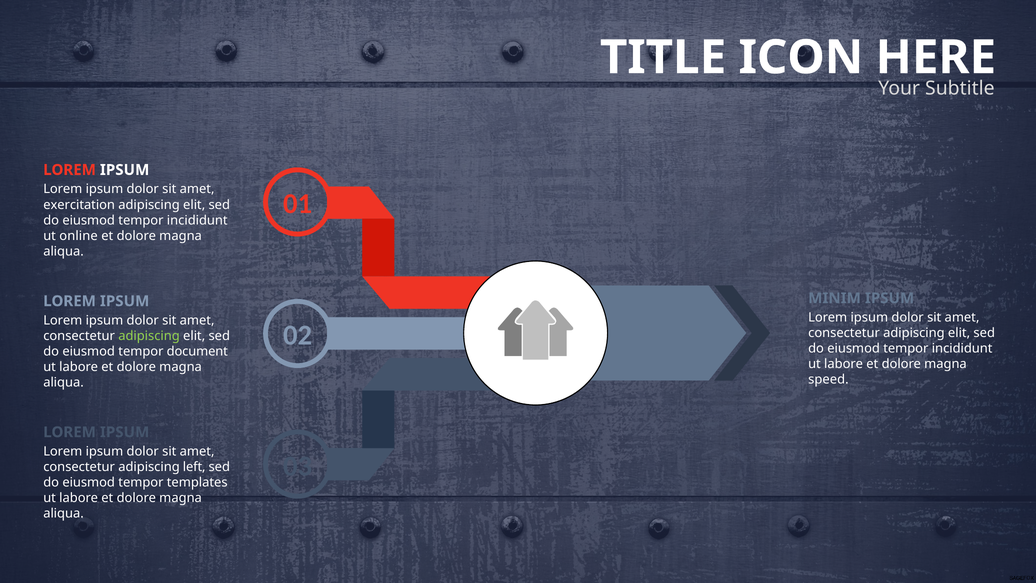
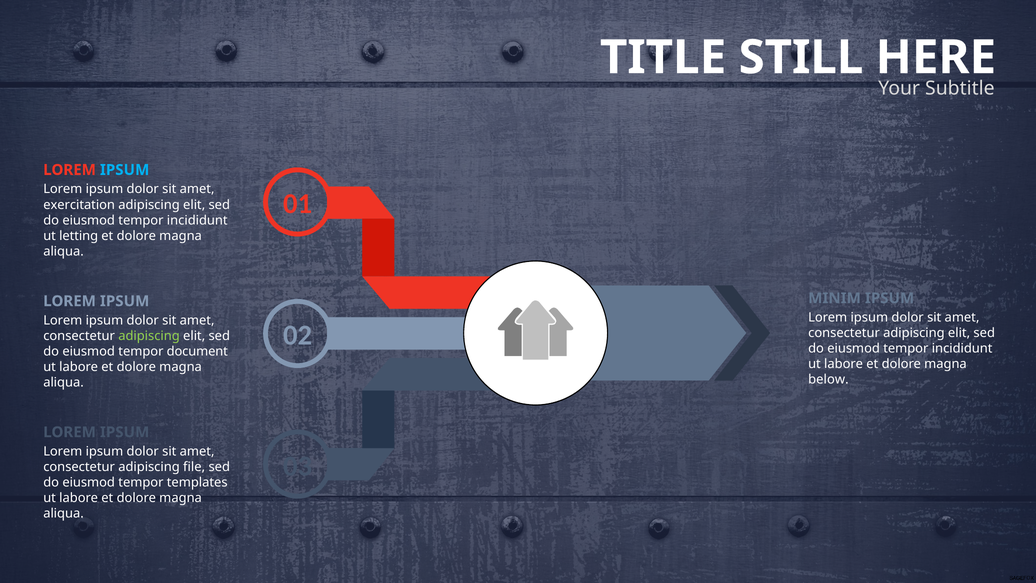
ICON: ICON -> STILL (801, 58)
IPSUM colour: white -> light blue (125, 170)
online: online -> letting (79, 236)
speed: speed -> below (828, 380)
left: left -> file (194, 467)
